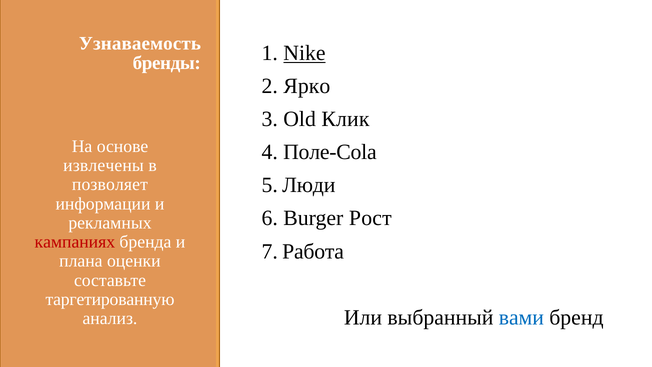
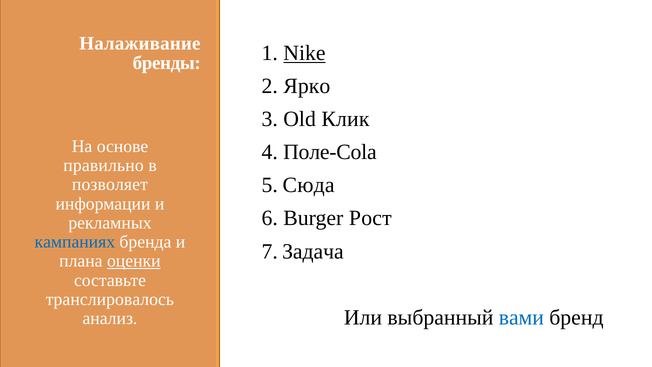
Узнаваемость: Узнаваемость -> Налаживание (140, 43)
извлечены: извлечены -> правильно (104, 165)
Люди: Люди -> Сюда (309, 185)
кампаниях colour: red -> blue (75, 242)
Работа: Работа -> Задача (313, 251)
оценки underline: none -> present (134, 261)
таргетированную: таргетированную -> транслировалось (110, 299)
